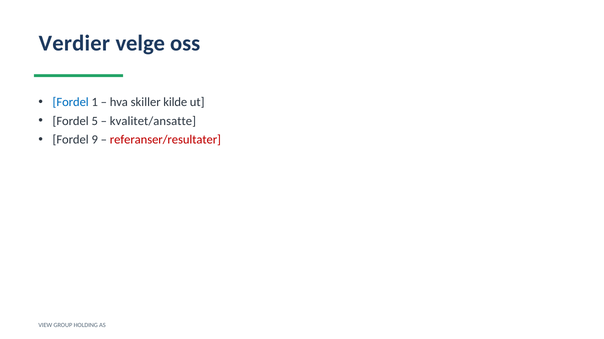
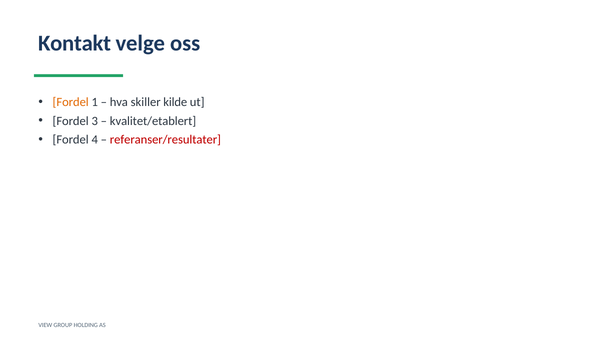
Verdier: Verdier -> Kontakt (75, 43)
Fordel colour: blue -> orange (71, 102)
5: 5 -> 3 (95, 121)
kvalitet/ansatte: kvalitet/ansatte -> kvalitet/etablert (153, 121)
9: 9 -> 4 (95, 140)
